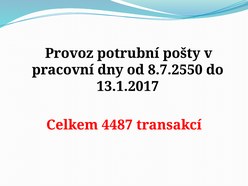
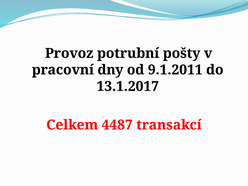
8.7.2550: 8.7.2550 -> 9.1.2011 (175, 70)
